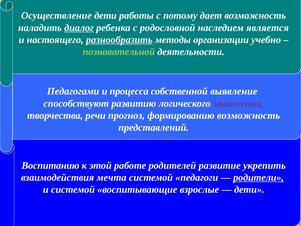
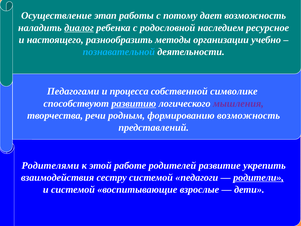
Осуществление дети: дети -> этап (105, 16)
является: является -> ресурсное (268, 28)
разнообразить underline: present -> none (119, 40)
познавательной colour: light green -> light blue (119, 52)
выявление: выявление -> символике (234, 91)
развитию underline: none -> present (134, 103)
прогноз: прогноз -> родным (127, 115)
Воспитанию: Воспитанию -> Родителями (50, 165)
мечта: мечта -> сестру (112, 177)
